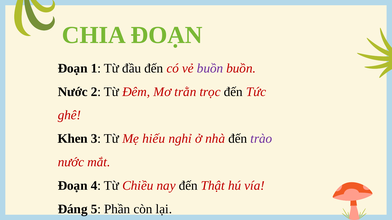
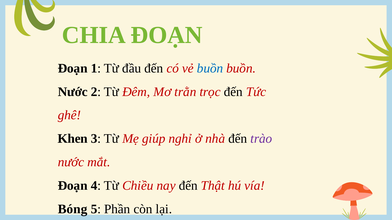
buồn colour: purple -> blue (210, 68)
hiếu: hiếu -> giúp (154, 139)
Đáng: Đáng -> Bóng (73, 210)
